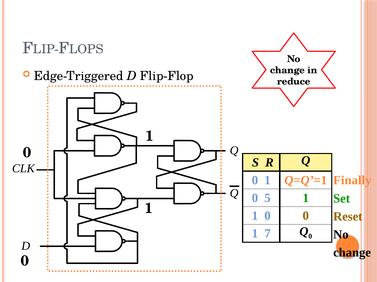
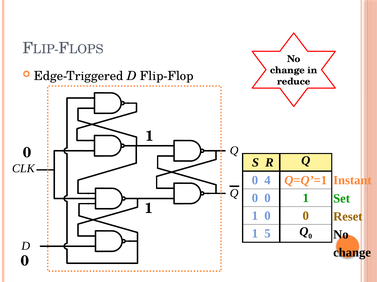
1: 1 -> 4 (267, 181)
Finally: Finally -> Instant (352, 181)
5: 5 -> 0 (267, 198)
7: 7 -> 5 (267, 234)
